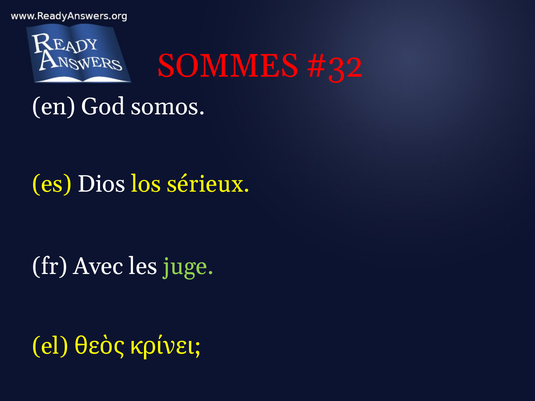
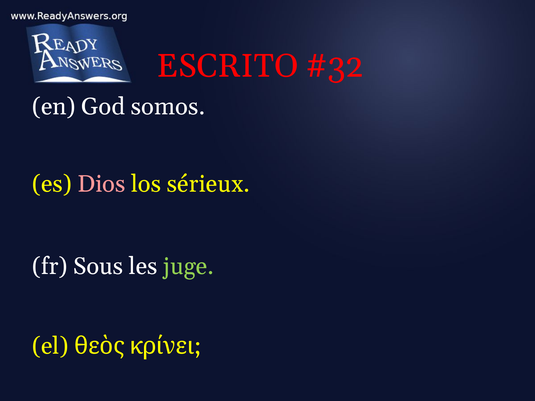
SOMMES: SOMMES -> ESCRITO (228, 66)
Dios colour: white -> pink (101, 184)
Avec: Avec -> Sous (98, 267)
